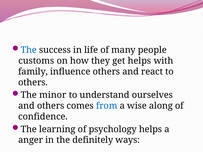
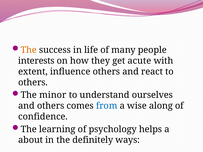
The colour: blue -> orange (29, 50)
customs: customs -> interests (36, 61)
get helps: helps -> acute (139, 61)
family: family -> extent (33, 72)
anger: anger -> about (31, 140)
